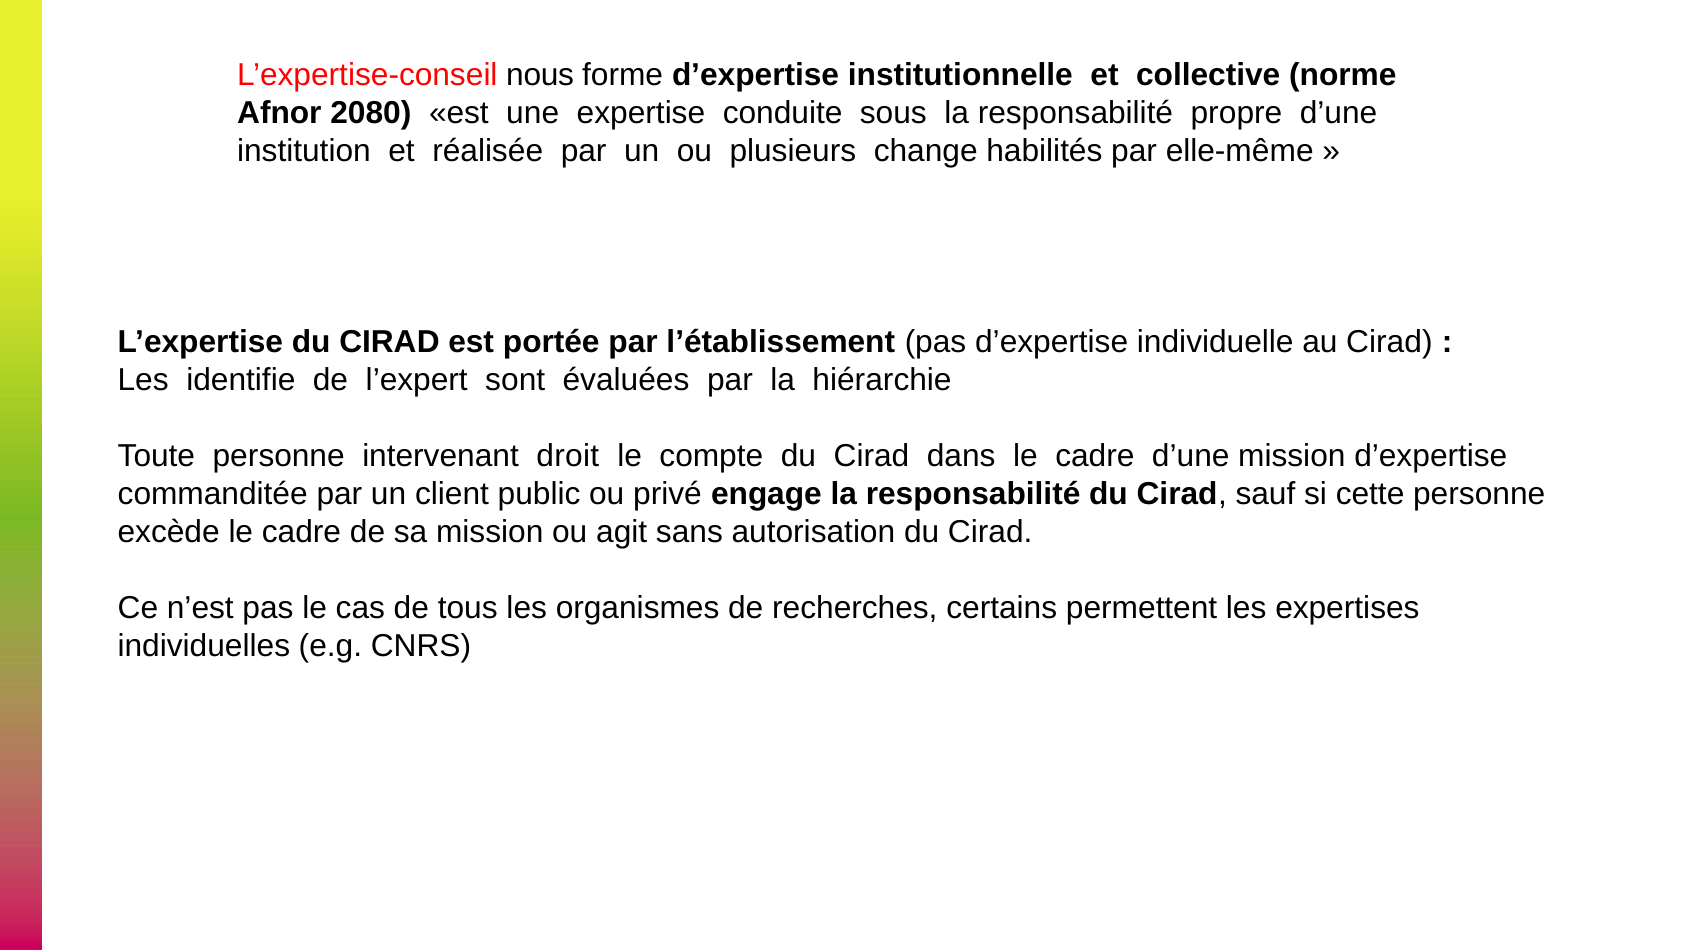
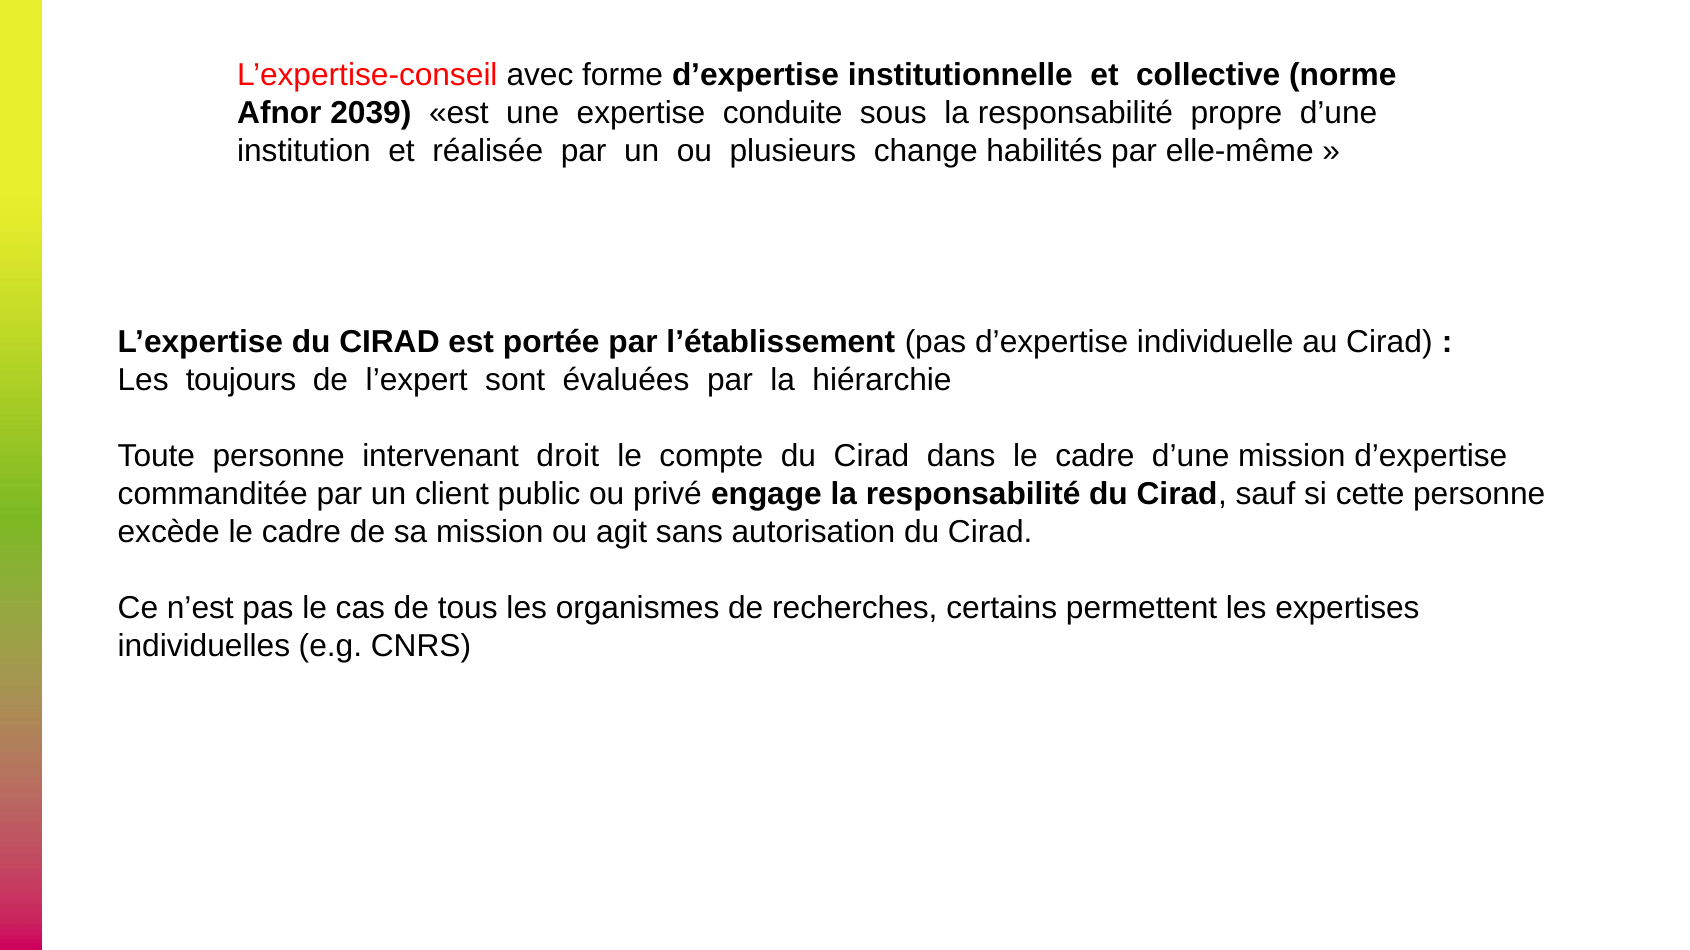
nous: nous -> avec (540, 75)
2080: 2080 -> 2039 (371, 113)
identifie: identifie -> toujours (241, 381)
